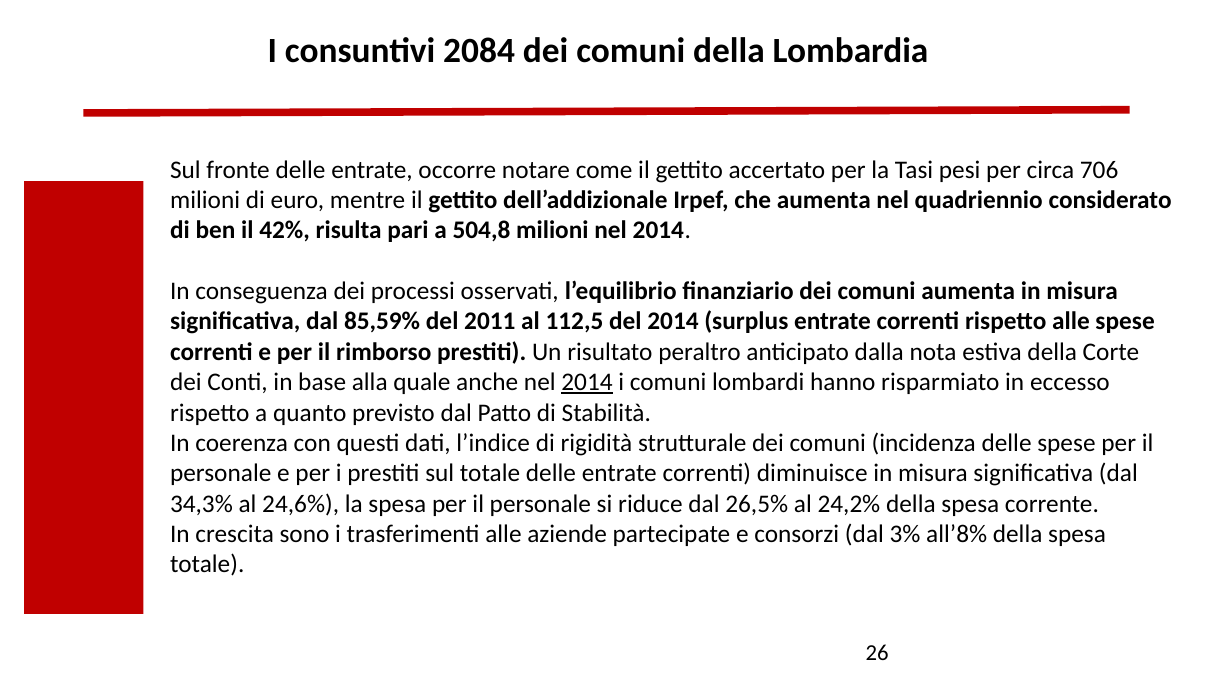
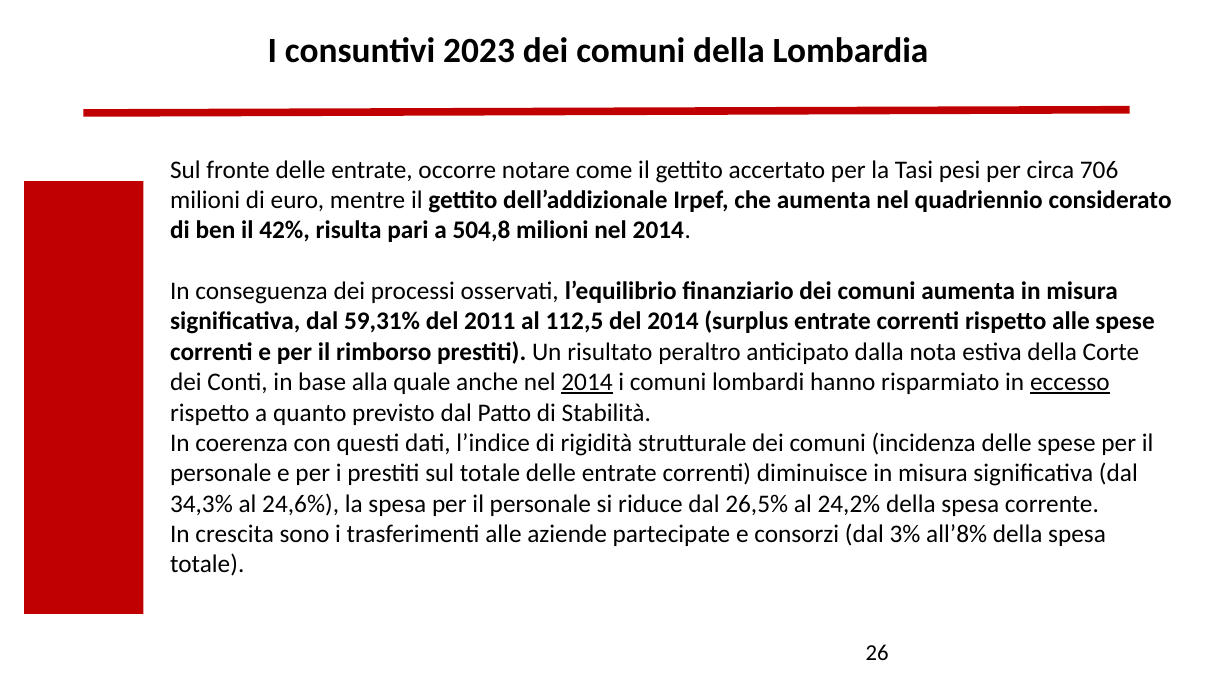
2084: 2084 -> 2023 (479, 51)
85,59%: 85,59% -> 59,31% (382, 321)
eccesso underline: none -> present (1070, 382)
